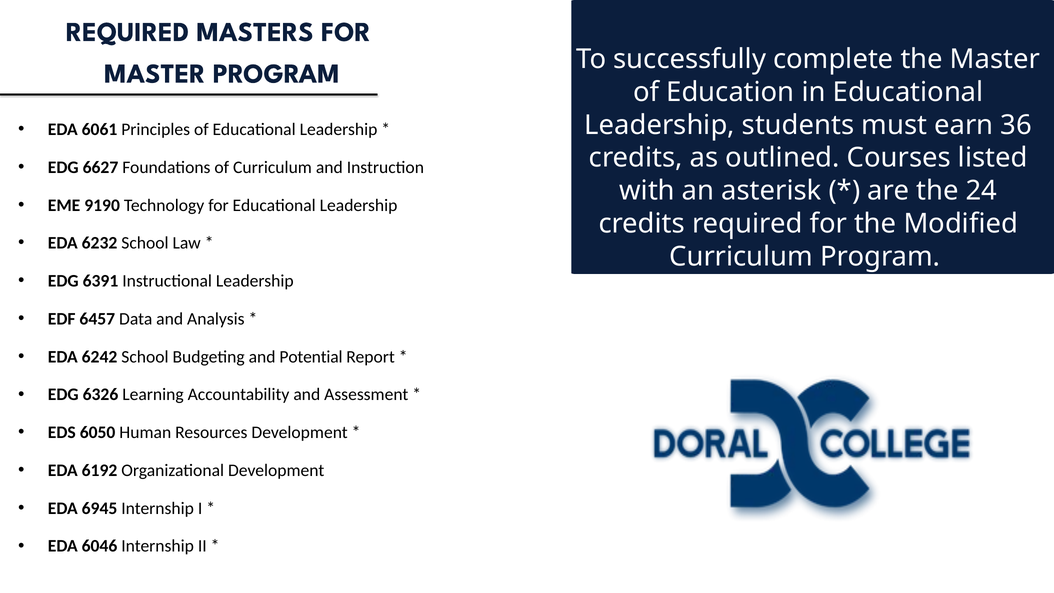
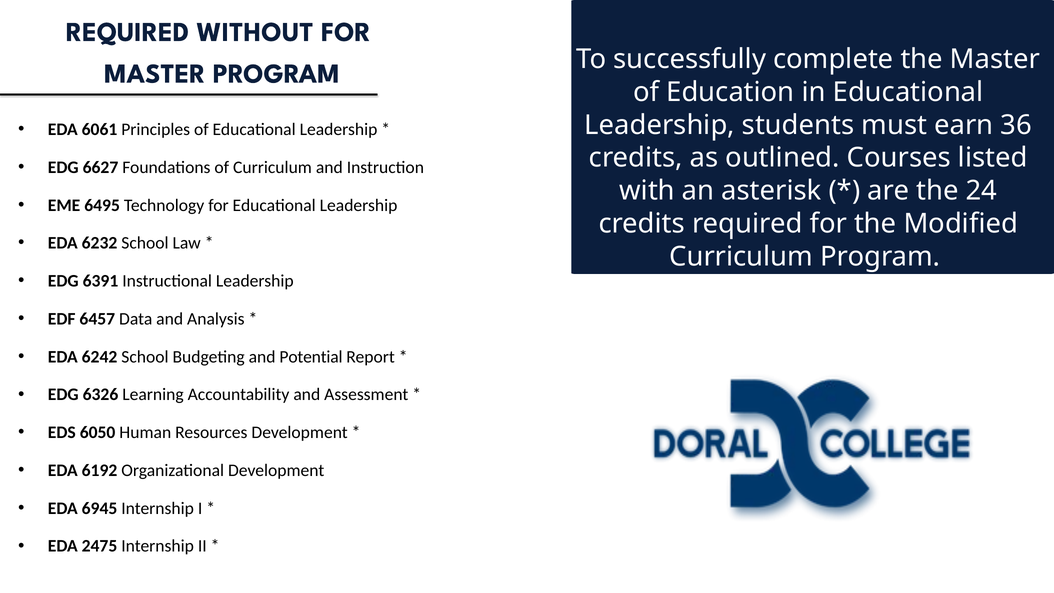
MASTERS: MASTERS -> WITHOUT (255, 32)
9190: 9190 -> 6495 (102, 205)
6046: 6046 -> 2475 (99, 546)
